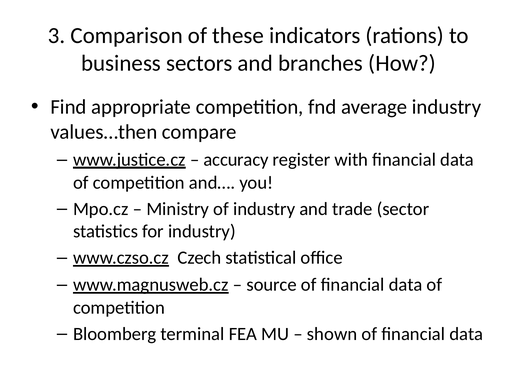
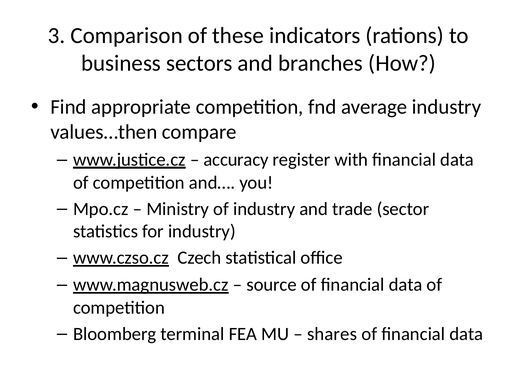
shown: shown -> shares (332, 334)
